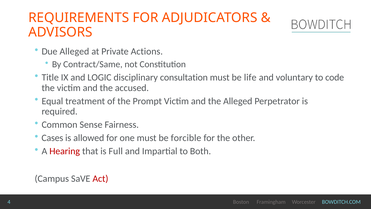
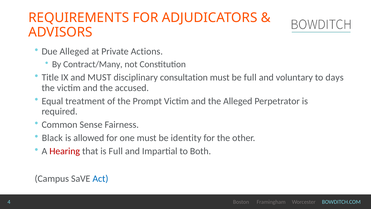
Contract/Same: Contract/Same -> Contract/Many (93, 64)
and LOGIC: LOGIC -> MUST (99, 77)
be life: life -> full (250, 77)
code: code -> days (335, 77)
Cases: Cases -> Black (52, 138)
forcible: forcible -> identity (186, 138)
Act colour: red -> blue (100, 178)
